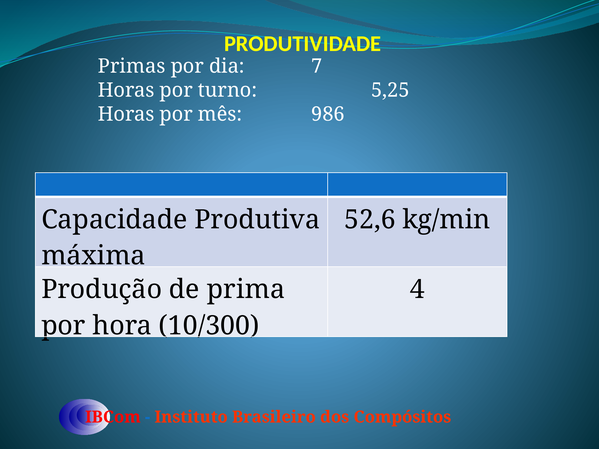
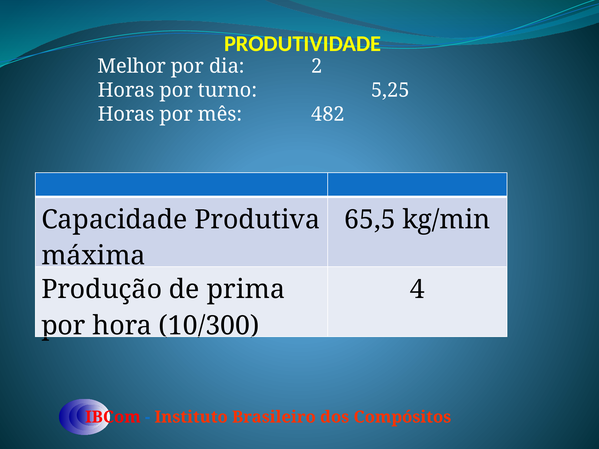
Primas: Primas -> Melhor (132, 66)
7: 7 -> 2 (317, 66)
986: 986 -> 482 (328, 114)
52,6: 52,6 -> 65,5 (370, 220)
